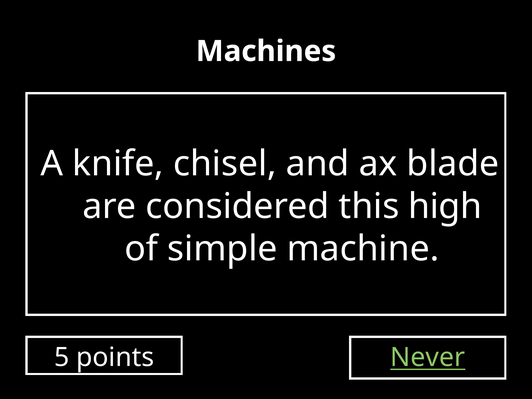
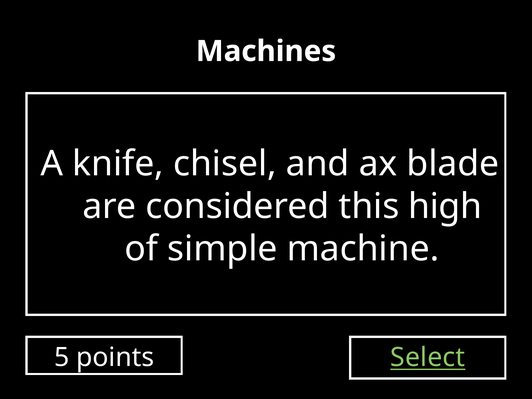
Never: Never -> Select (428, 357)
